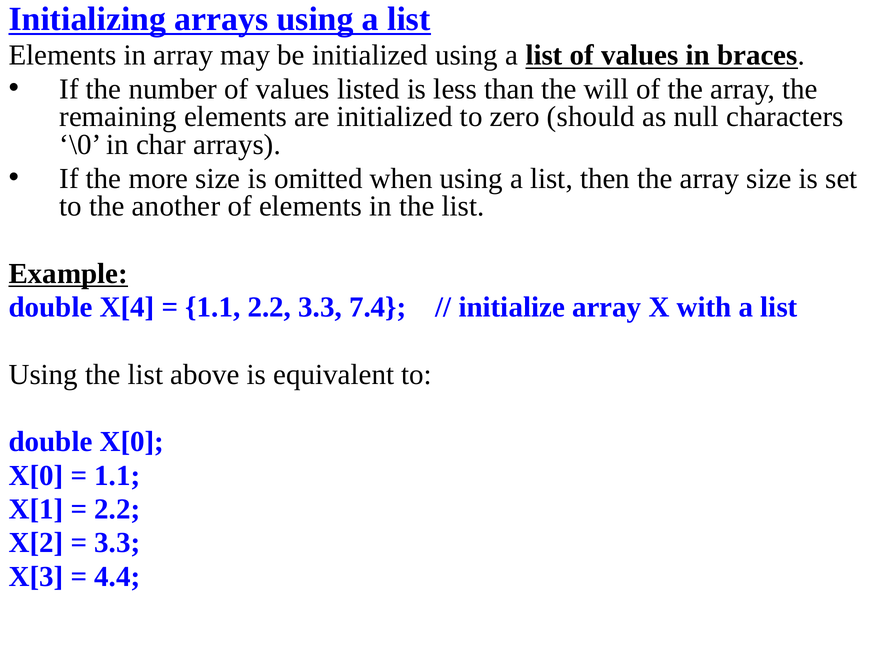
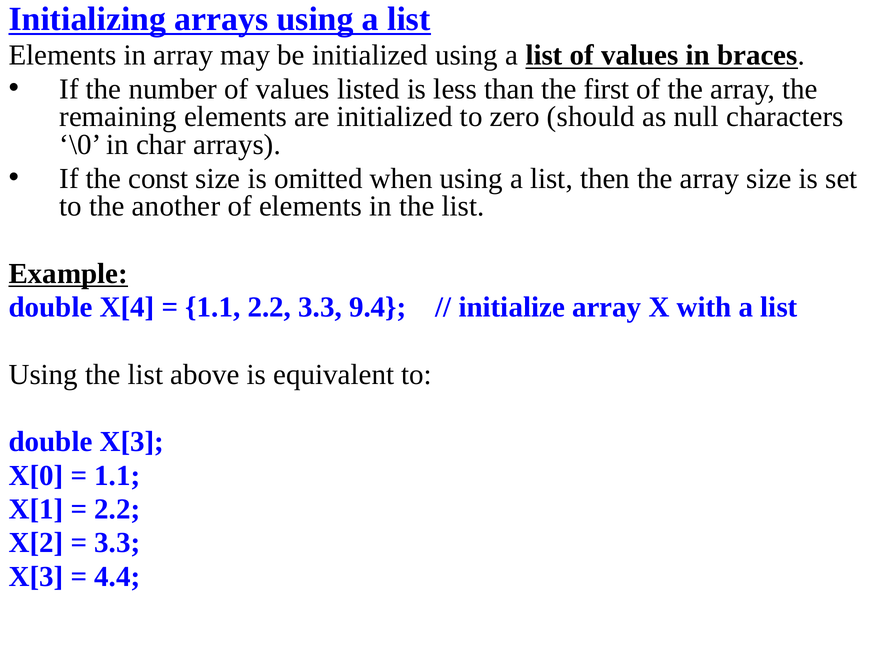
will: will -> first (607, 89)
more: more -> const (158, 178)
7.4: 7.4 -> 9.4 (378, 307)
double X[0: X[0 -> X[3 (132, 441)
